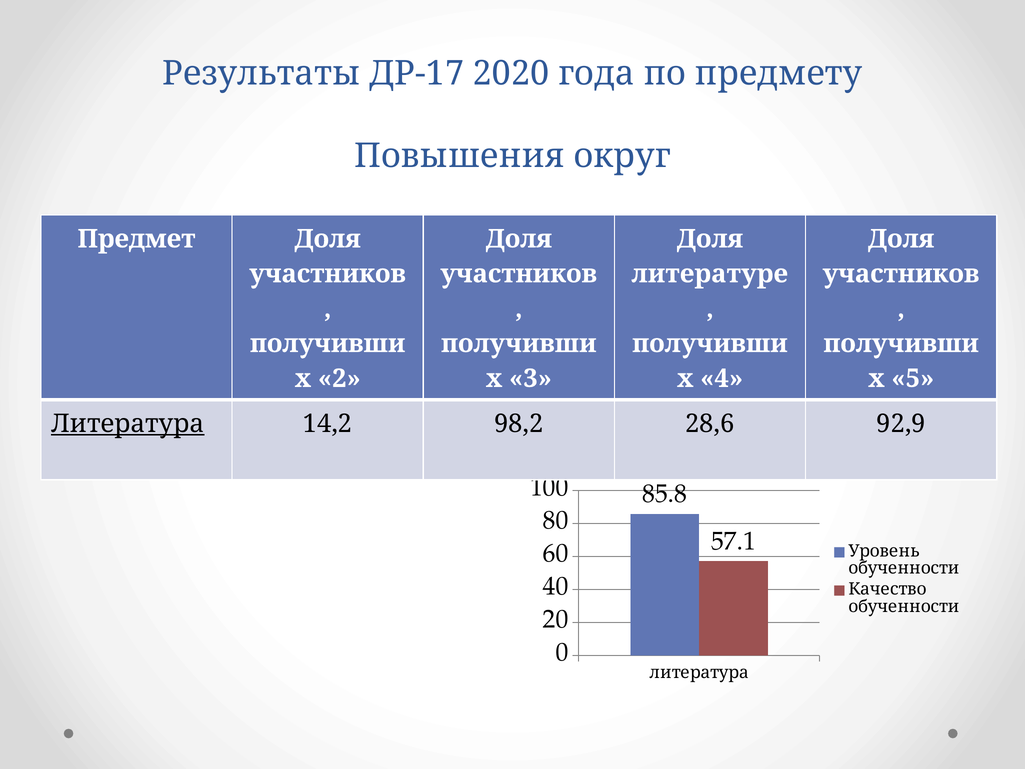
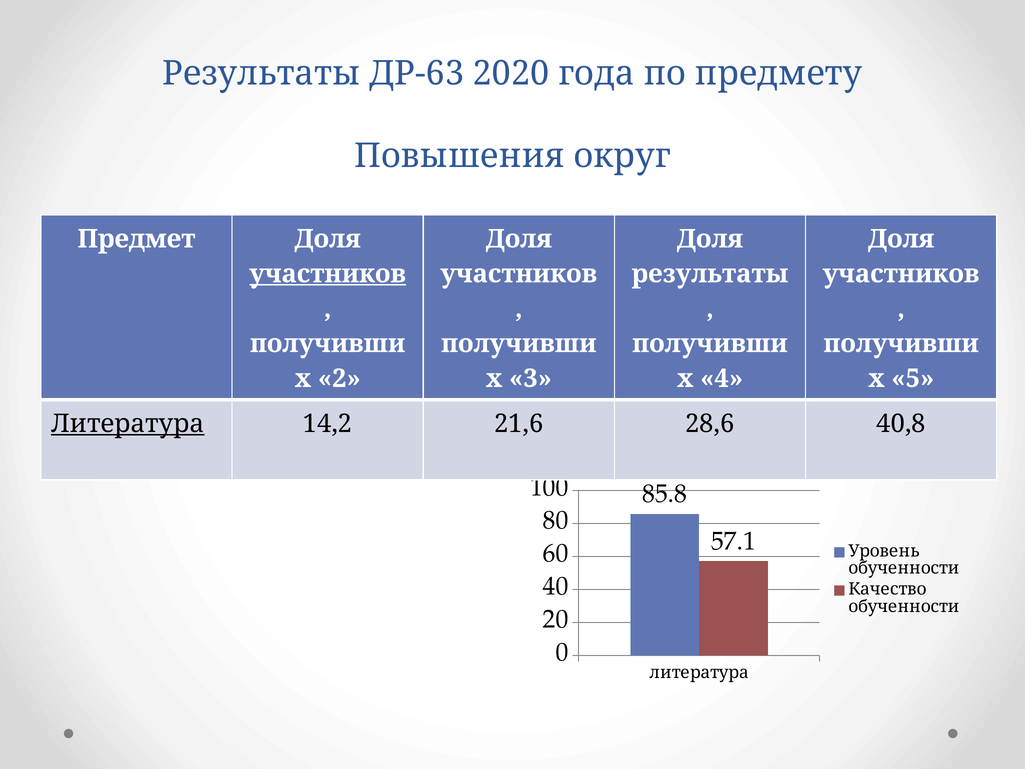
ДР-17: ДР-17 -> ДР-63 (417, 74)
участников underline: none -> present (328, 274)
литературе: литературе -> результаты (710, 274)
98,2: 98,2 -> 21,6 (519, 423)
92,9: 92,9 -> 40,8 (901, 423)
